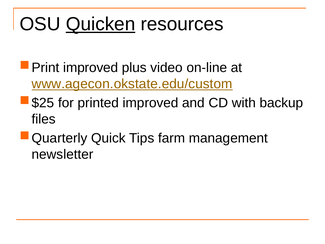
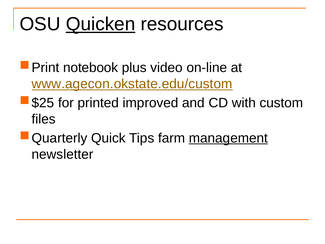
improved: improved -> notebook (91, 68)
backup: backup -> custom (281, 103)
management underline: none -> present (228, 138)
